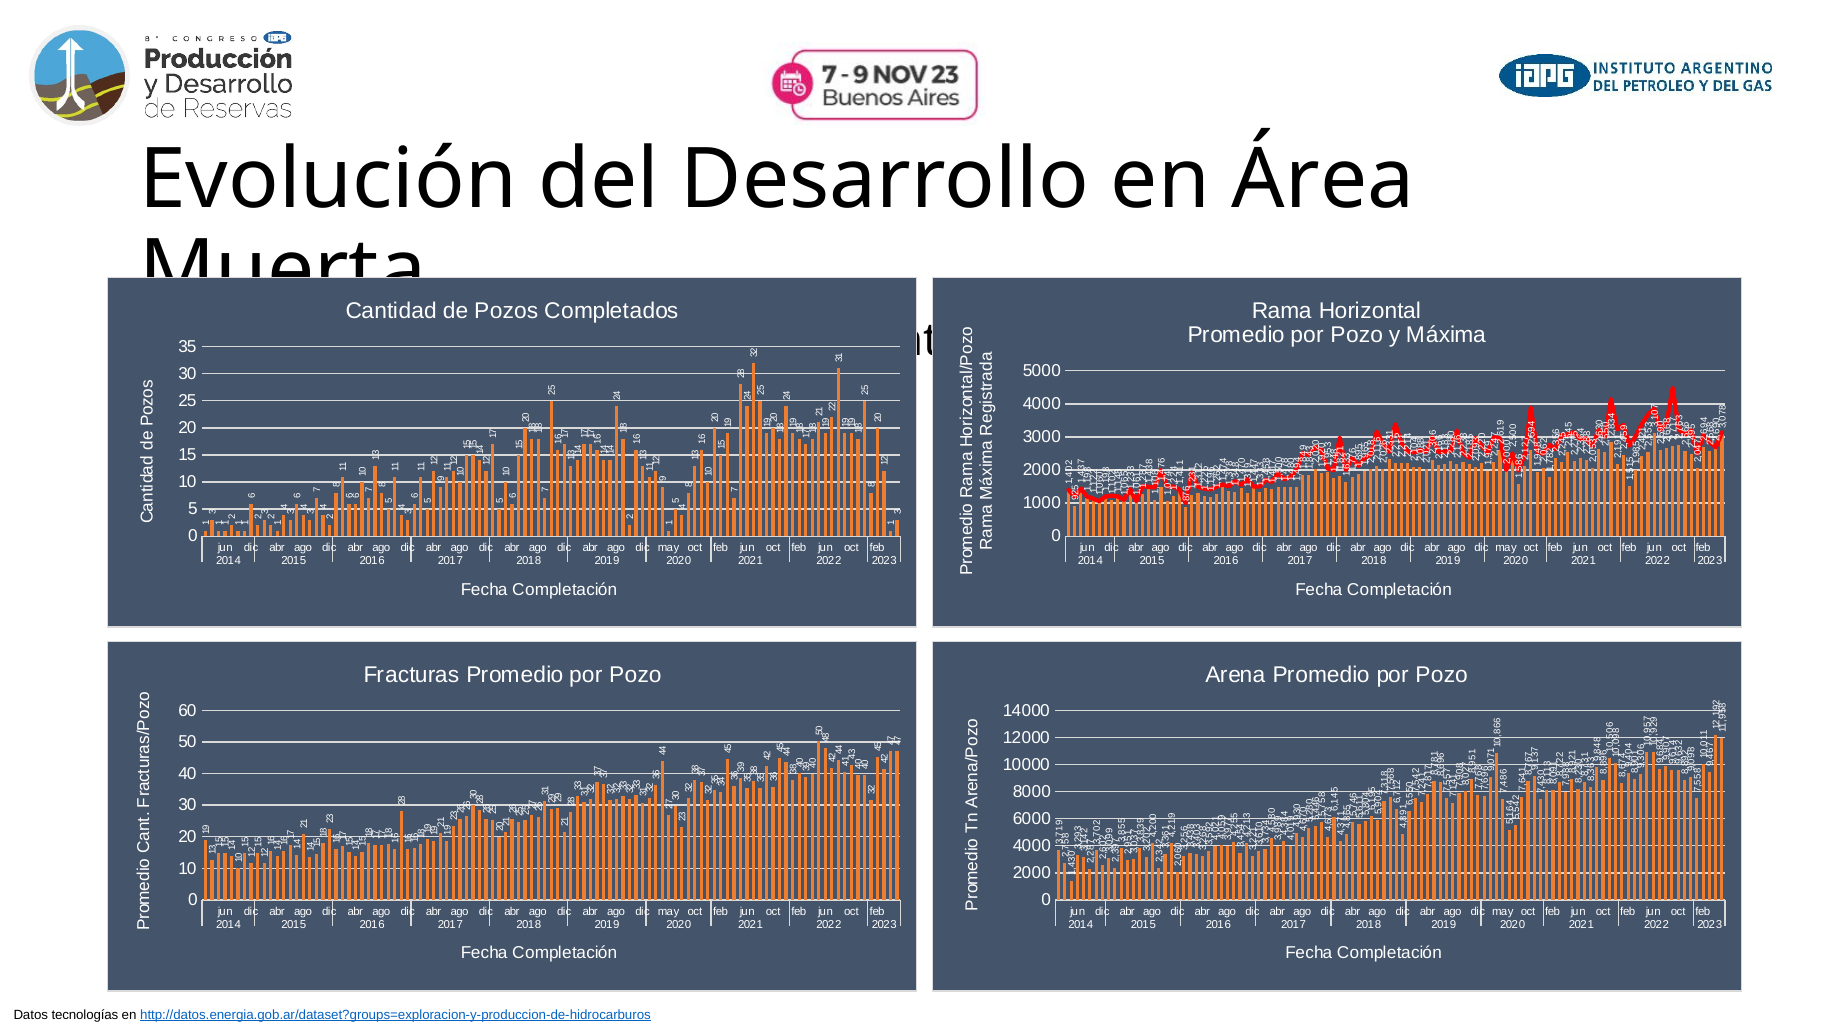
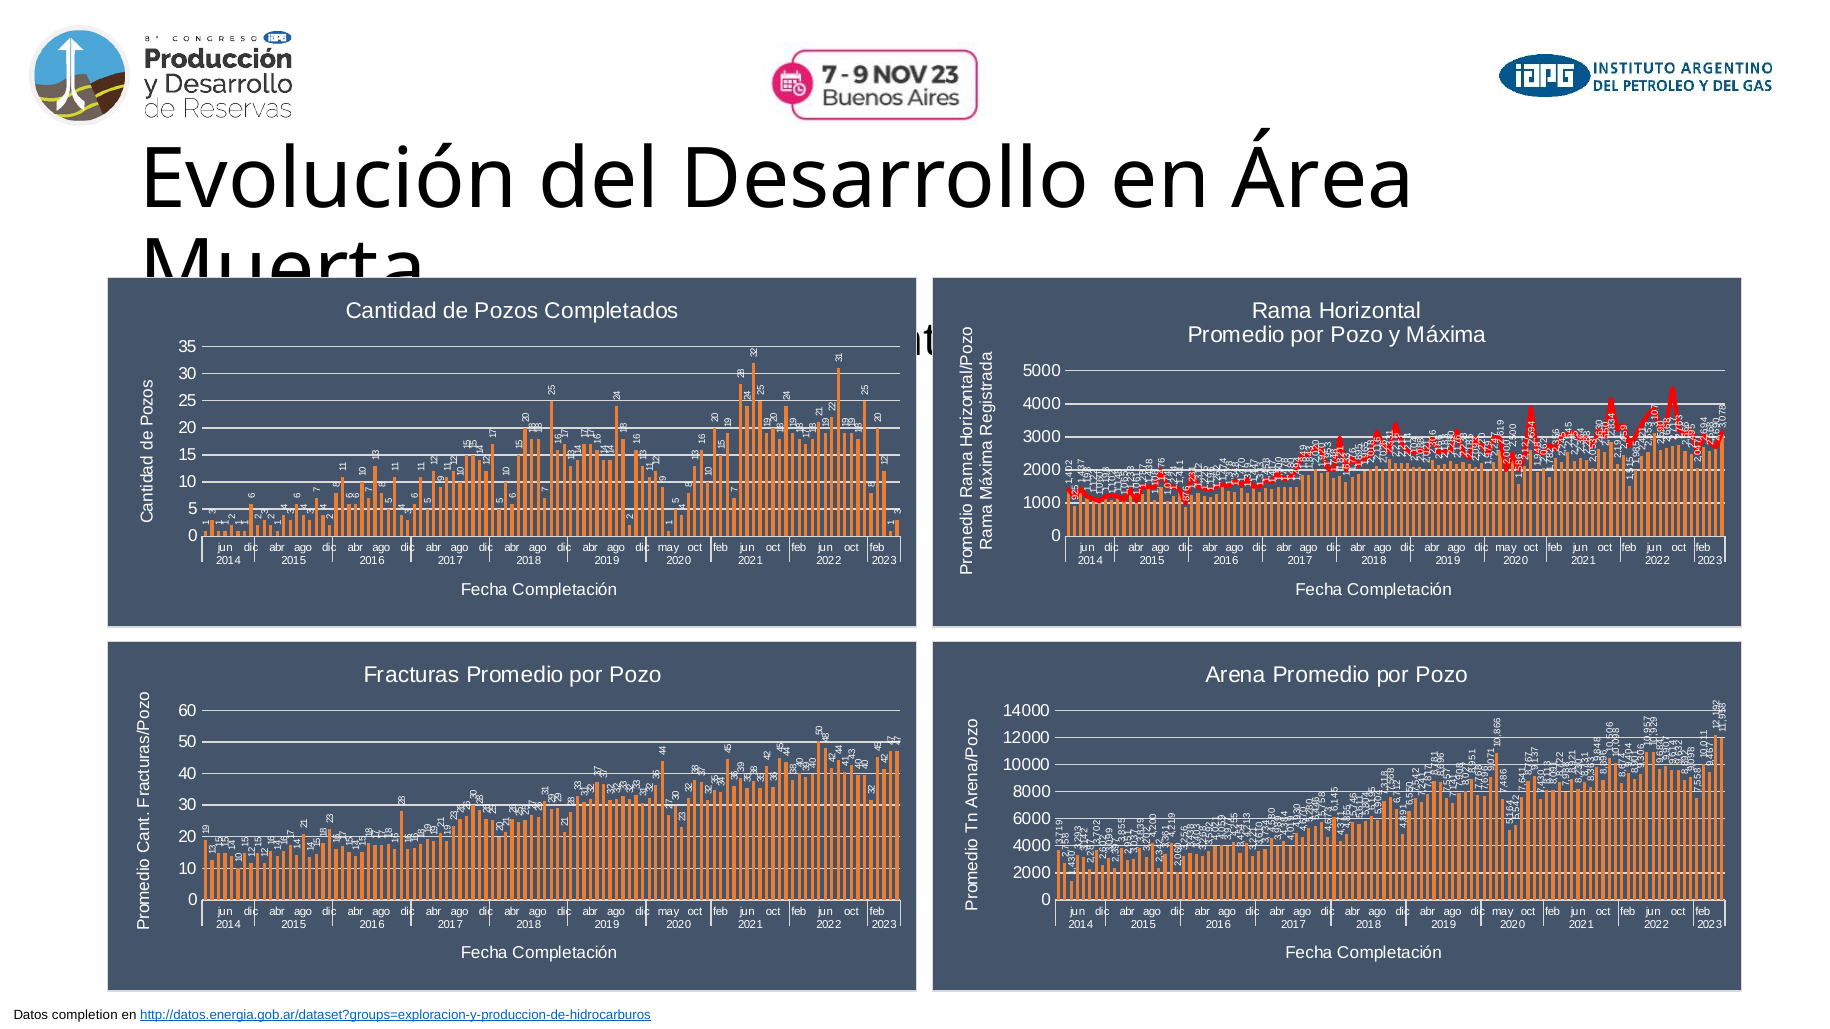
tecnologías: tecnologías -> completion (85, 1015)
